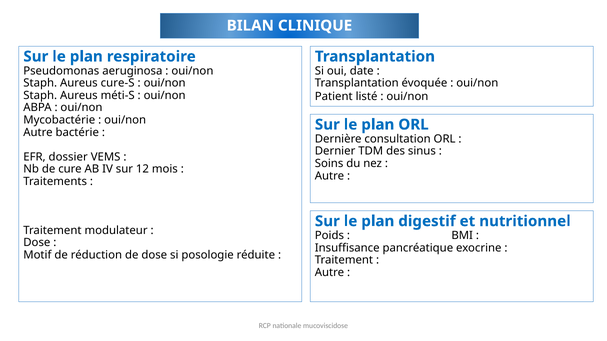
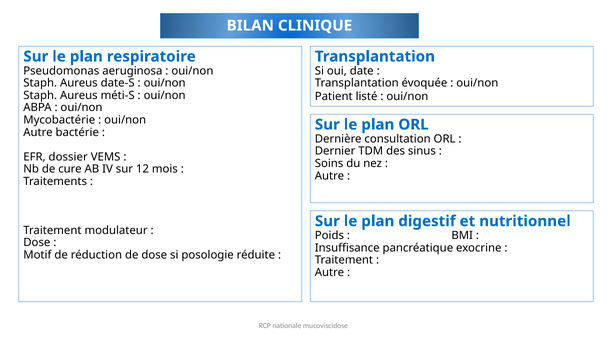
cure-S: cure-S -> date-S (118, 83)
